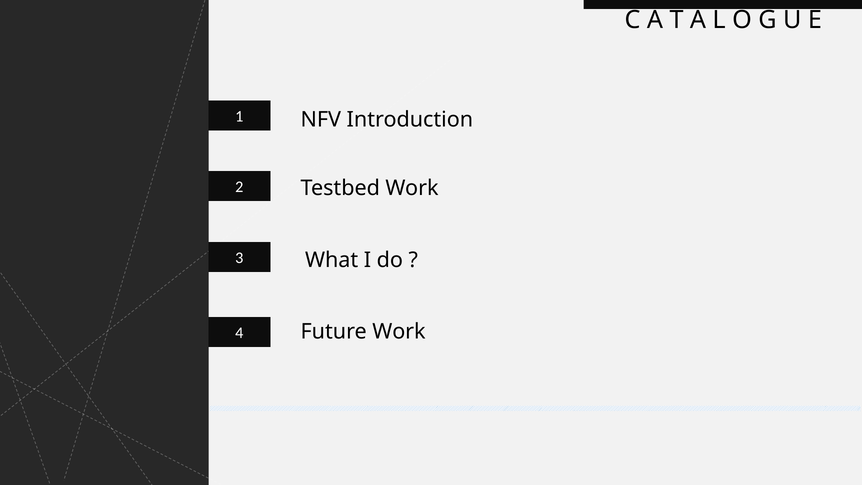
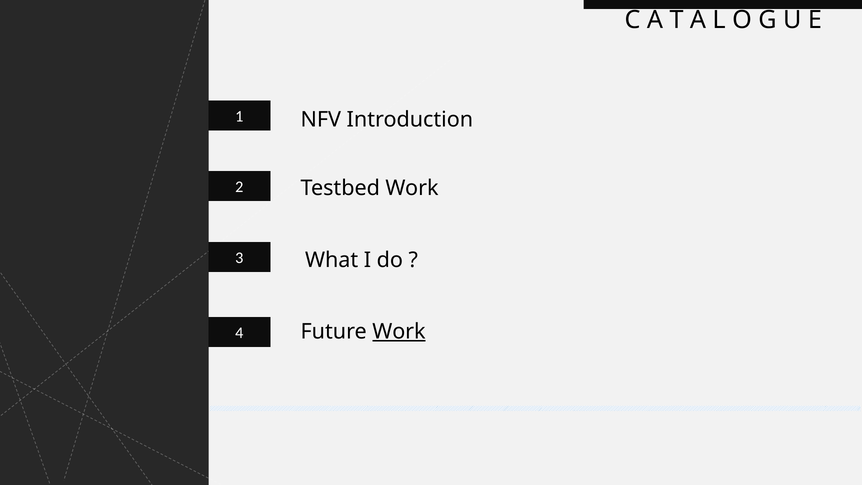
Work underline: none -> present (399, 332)
